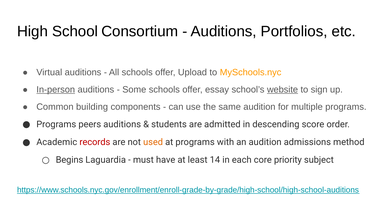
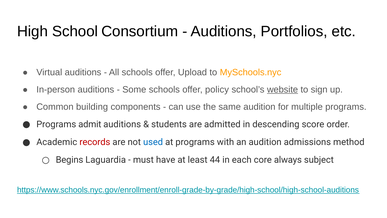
In-person underline: present -> none (56, 90)
essay: essay -> policy (217, 90)
peers: peers -> admit (90, 124)
used colour: orange -> blue (153, 142)
14: 14 -> 44 (215, 160)
priority: priority -> always (288, 160)
